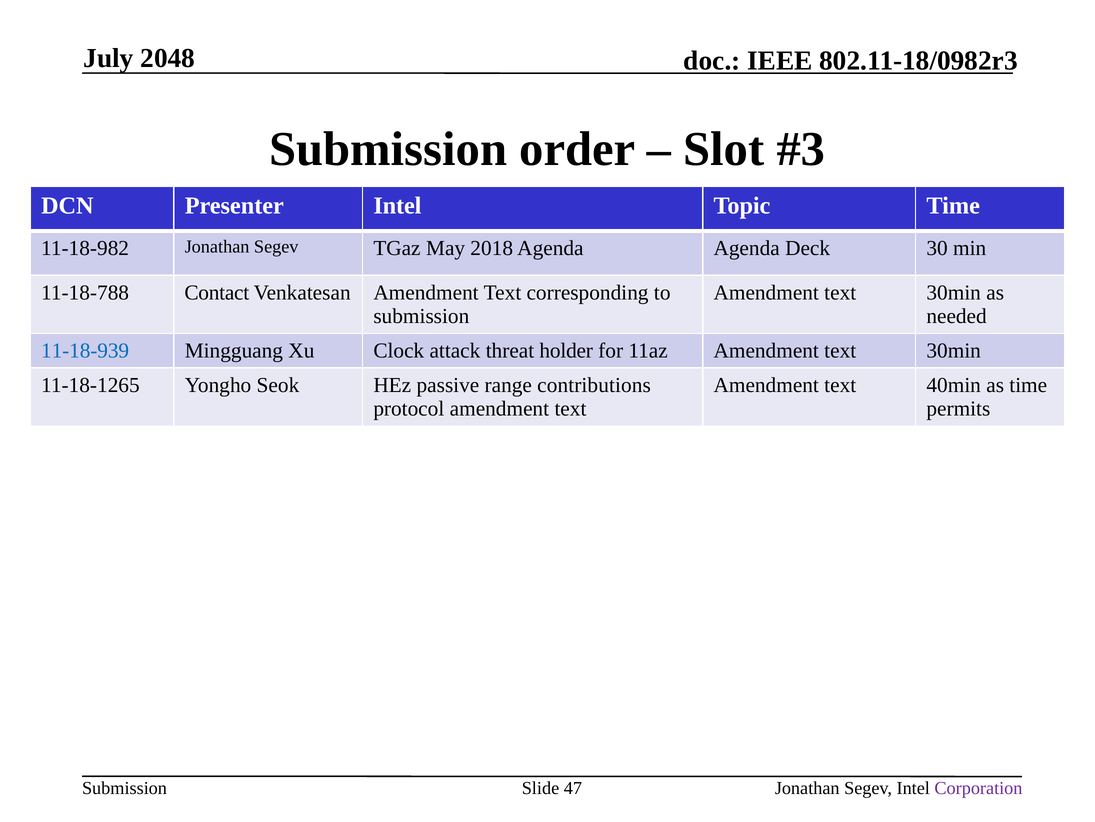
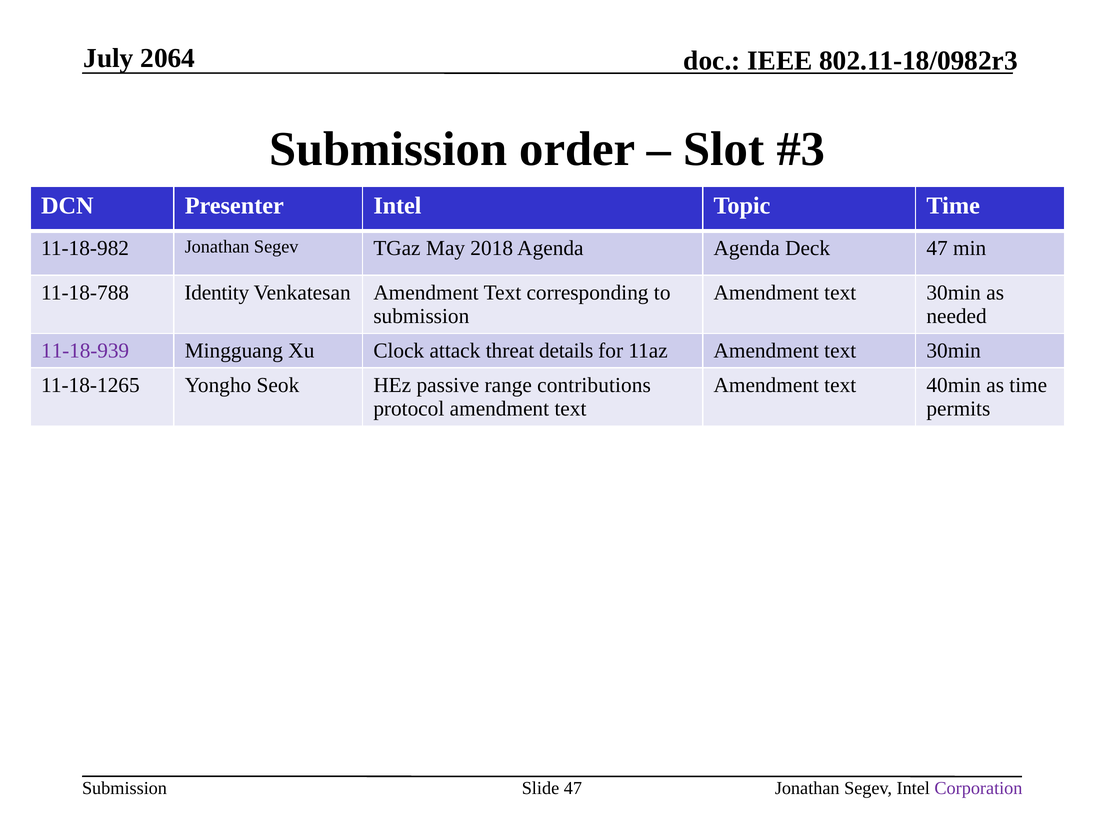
2048: 2048 -> 2064 (168, 58)
Deck 30: 30 -> 47 (937, 248)
Contact: Contact -> Identity (217, 293)
11-18-939 colour: blue -> purple (85, 350)
holder: holder -> details (566, 350)
